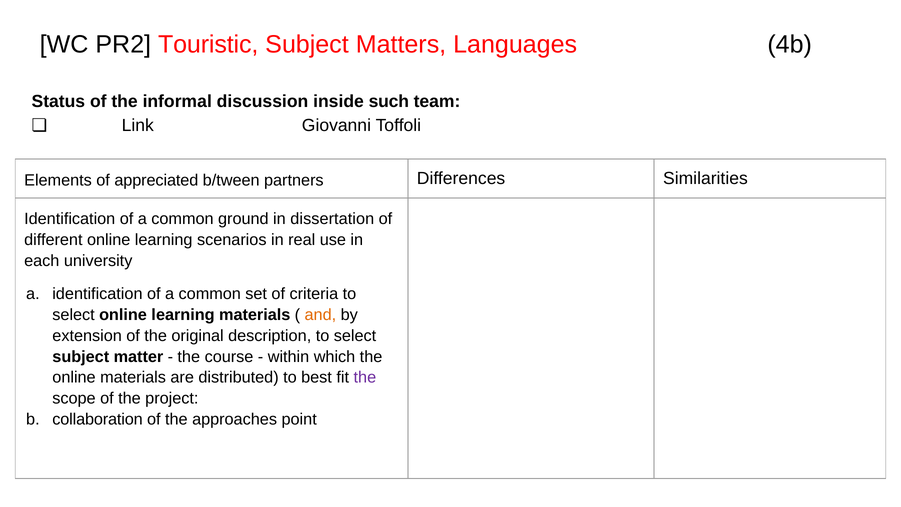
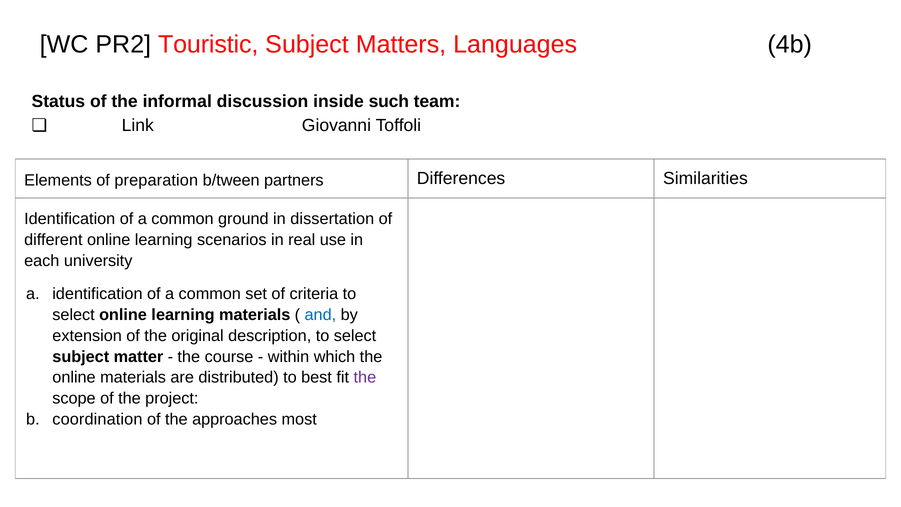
appreciated: appreciated -> preparation (156, 180)
and colour: orange -> blue (320, 315)
collaboration: collaboration -> coordination (97, 419)
point: point -> most (299, 419)
